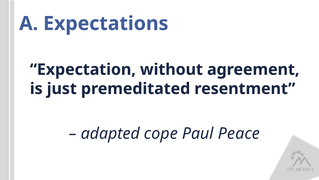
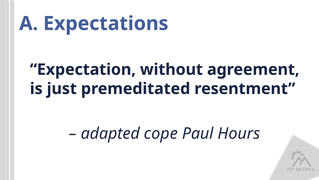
Peace: Peace -> Hours (239, 133)
